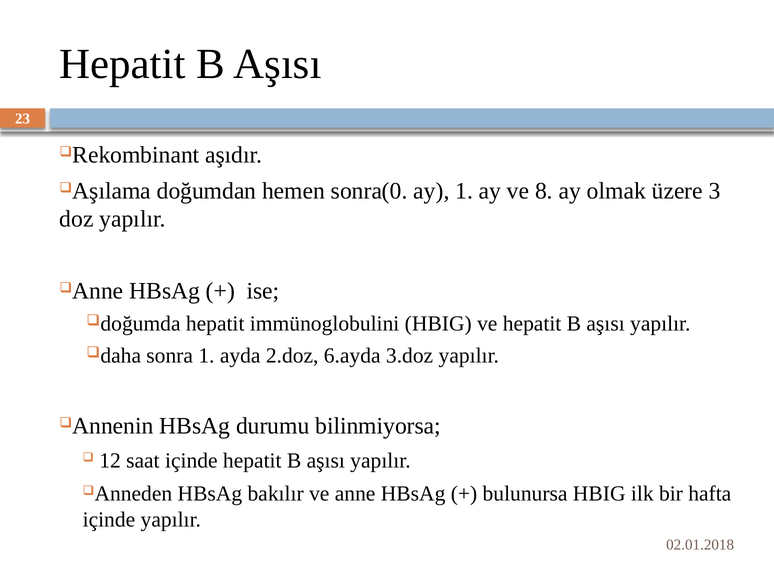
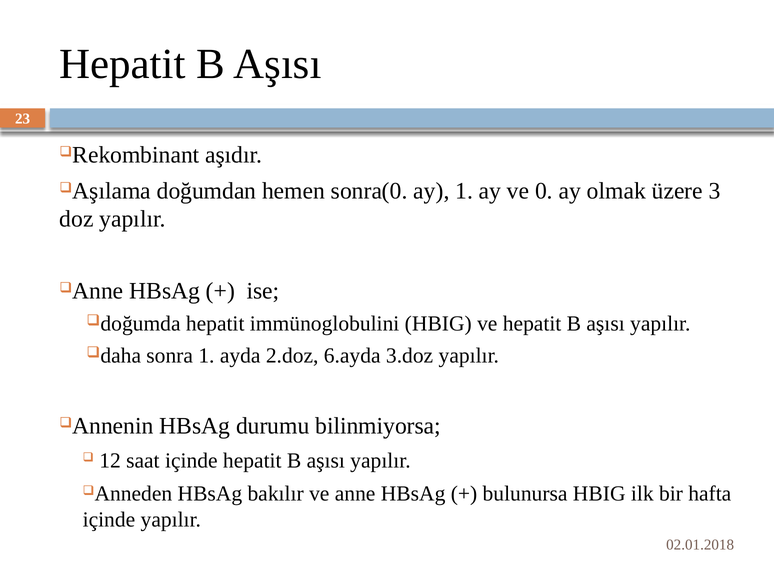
8: 8 -> 0 (544, 191)
